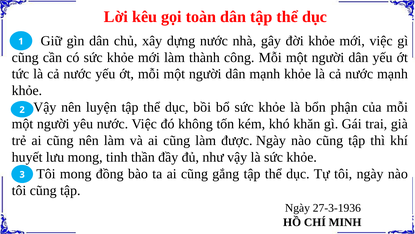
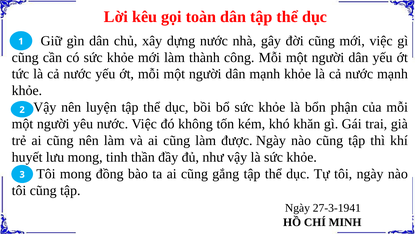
đời khỏe: khỏe -> cũng (322, 41)
27-3-1936: 27-3-1936 -> 27-3-1941 (337, 207)
